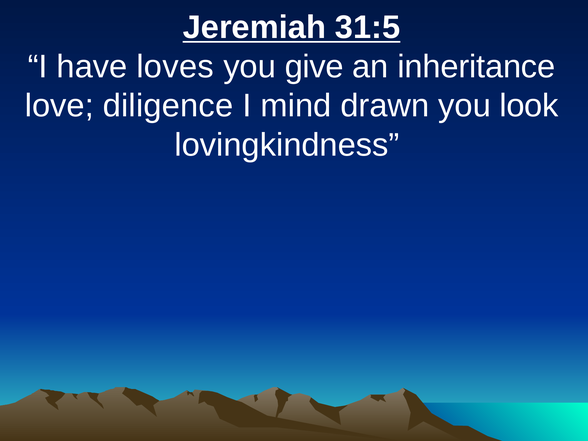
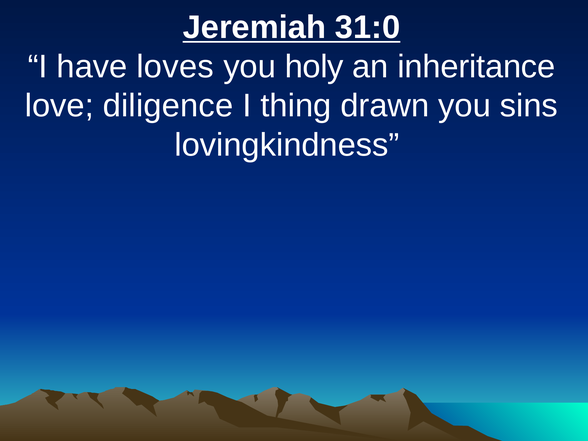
31:5: 31:5 -> 31:0 (368, 27)
give: give -> holy (314, 67)
mind: mind -> thing (296, 106)
look: look -> sins (529, 106)
